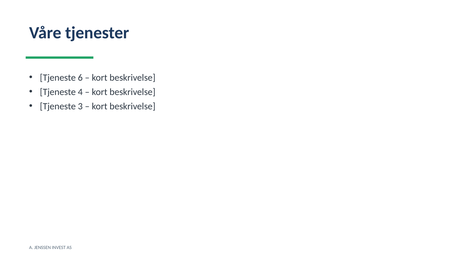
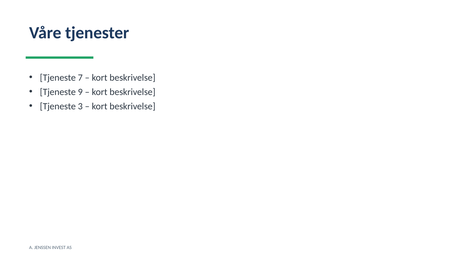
6: 6 -> 7 (80, 78)
4: 4 -> 9 (80, 92)
